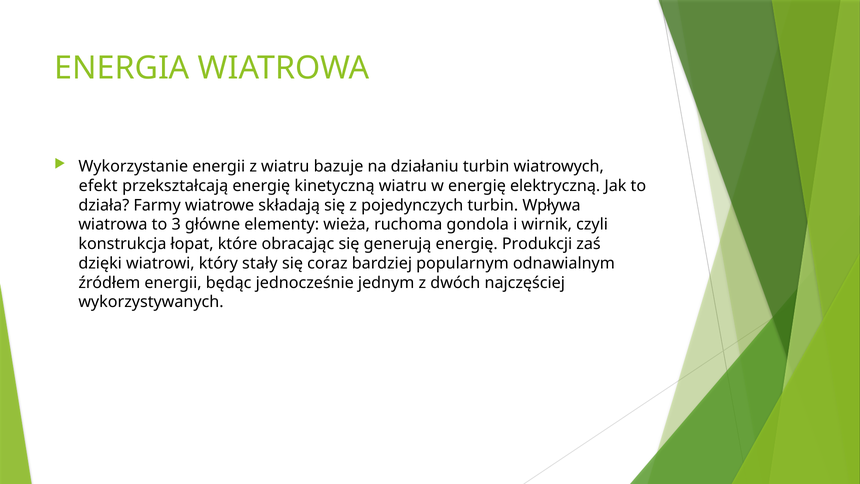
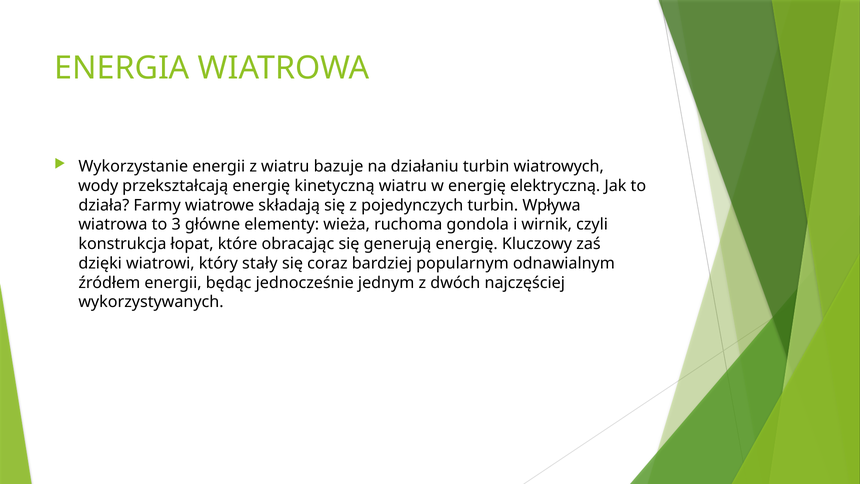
efekt: efekt -> wody (98, 186)
Produkcji: Produkcji -> Kluczowy (537, 244)
